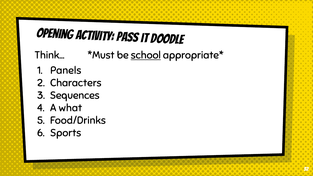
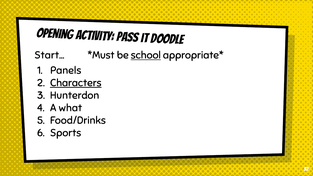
Think…: Think… -> Start… (49, 55)
Characters underline: none -> present (76, 83)
Sequences: Sequences -> Hunterdon (75, 95)
